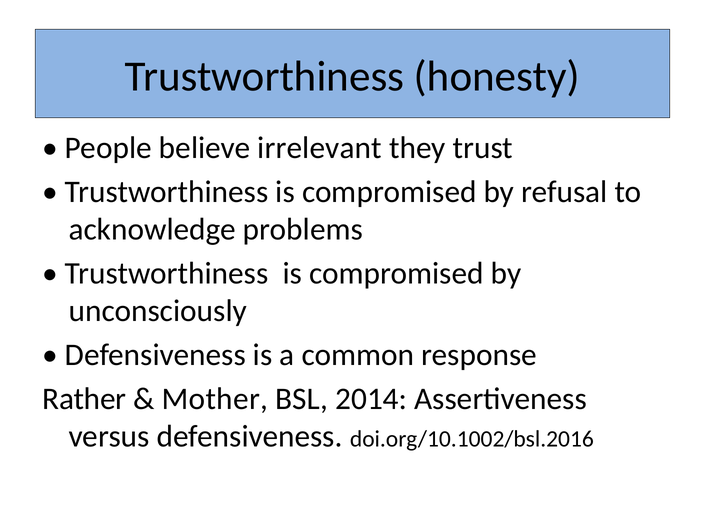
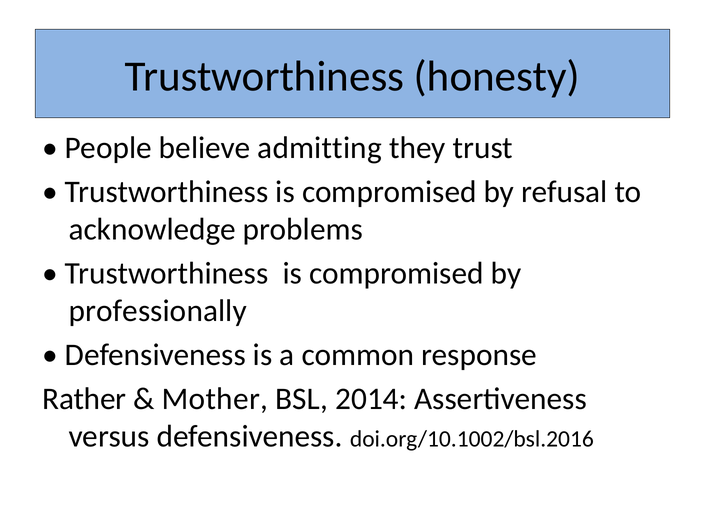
irrelevant: irrelevant -> admitting (320, 148)
unconsciously: unconsciously -> professionally (158, 311)
